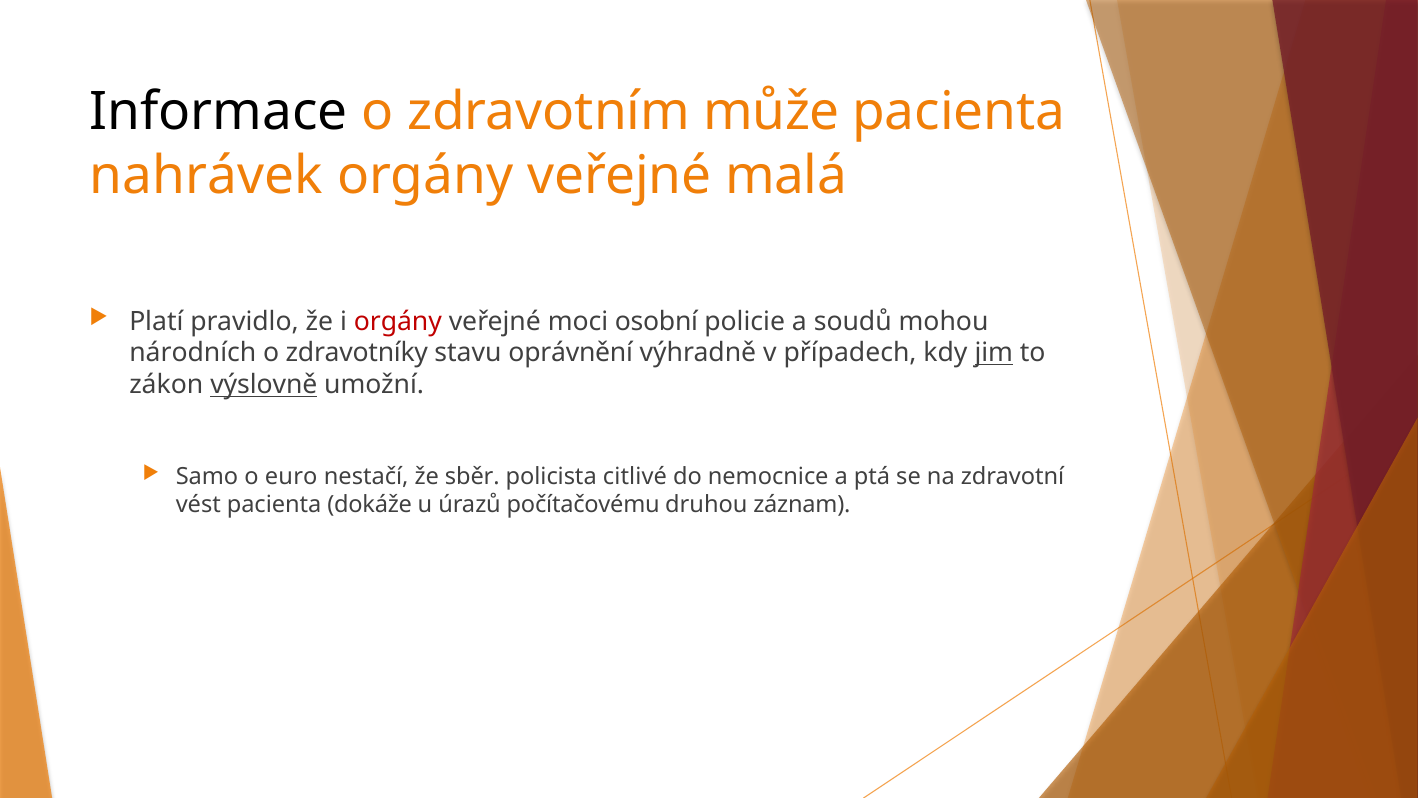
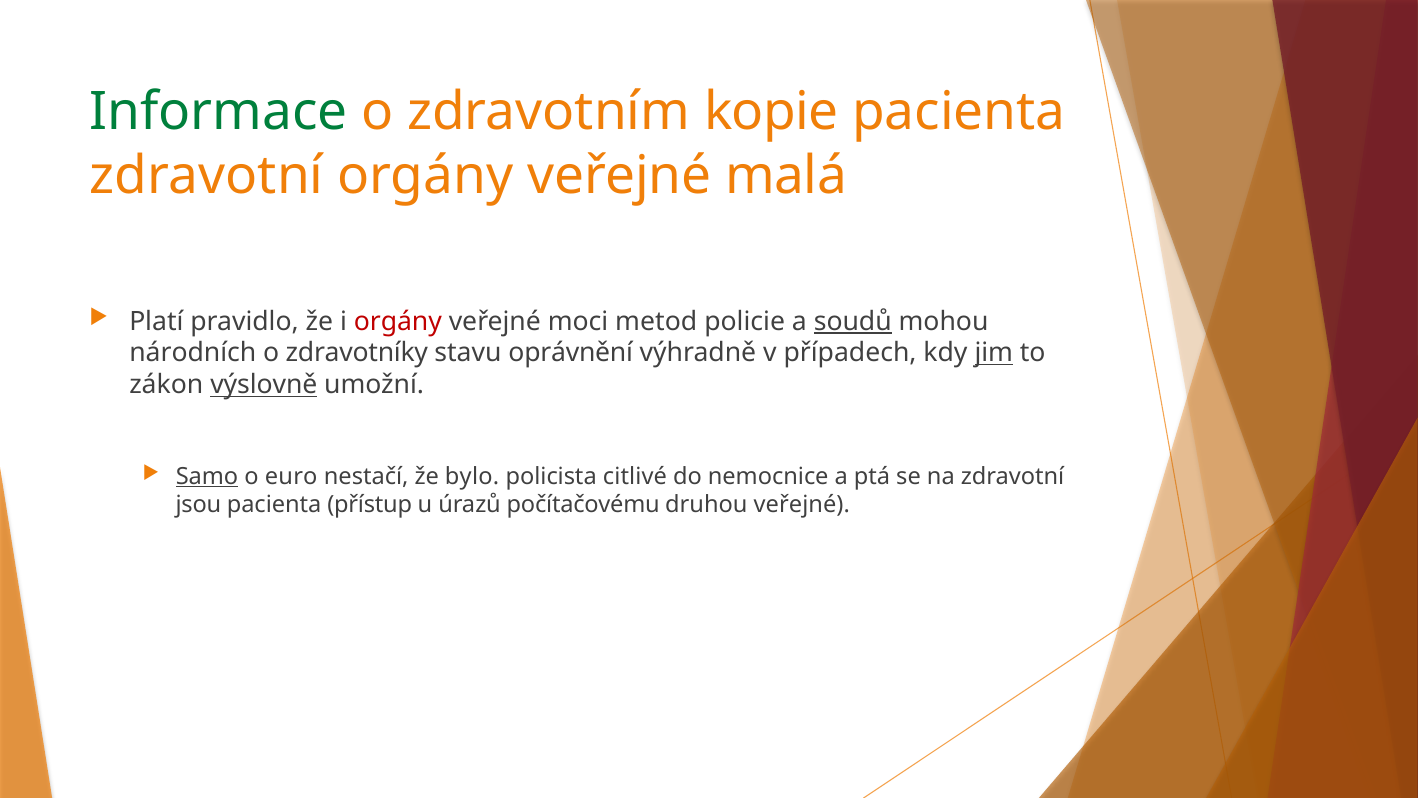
Informace colour: black -> green (218, 112)
může: může -> kopie (772, 112)
nahrávek: nahrávek -> zdravotní (206, 176)
osobní: osobní -> metod (656, 321)
soudů underline: none -> present (853, 321)
Samo underline: none -> present (207, 476)
sběr: sběr -> bylo (472, 476)
vést: vést -> jsou (198, 505)
dokáže: dokáže -> přístup (370, 505)
druhou záznam: záznam -> veřejné (802, 505)
